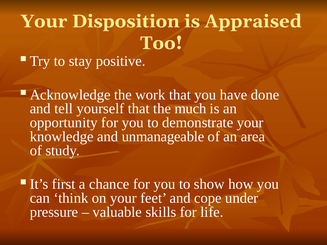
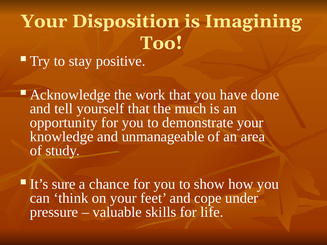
Appraised: Appraised -> Imagining (253, 21)
first: first -> sure (64, 184)
